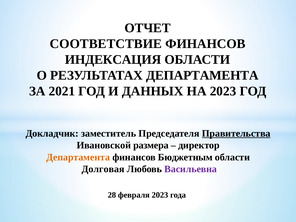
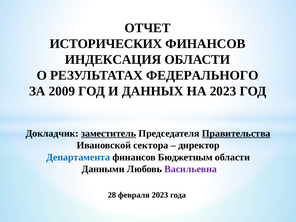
СООТВЕТСТВИЕ: СООТВЕТСТВИЕ -> ИСТОРИЧЕСКИХ (106, 44)
РЕЗУЛЬТАТАХ ДЕПАРТАМЕНТА: ДЕПАРТАМЕНТА -> ФЕДЕРАЛЬНОГО (202, 75)
2021: 2021 -> 2009 (62, 91)
заместитель underline: none -> present (109, 133)
размера: размера -> сектора (151, 145)
Департамента colour: orange -> blue (78, 157)
Долговая: Долговая -> Данными (103, 169)
